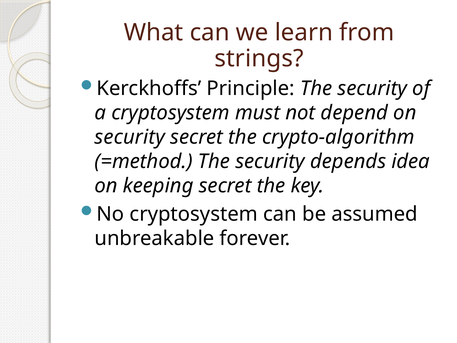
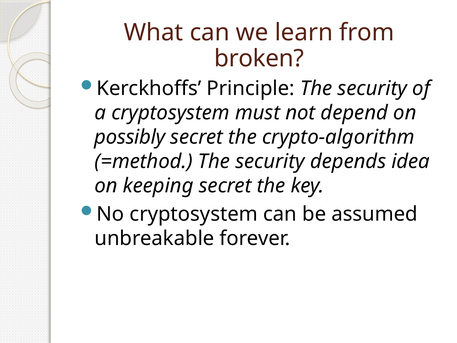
strings: strings -> broken (259, 58)
security: security -> possibly (130, 137)
